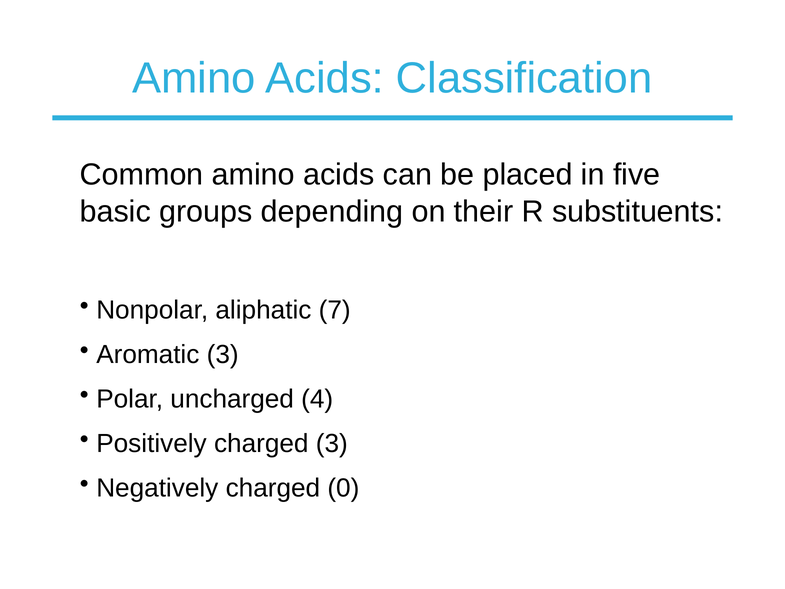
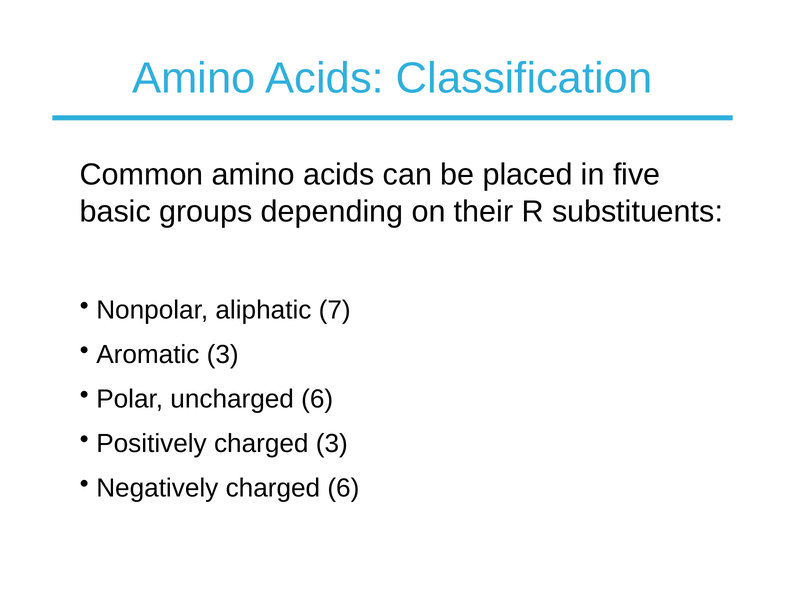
uncharged 4: 4 -> 6 (317, 399)
charged 0: 0 -> 6 (343, 488)
